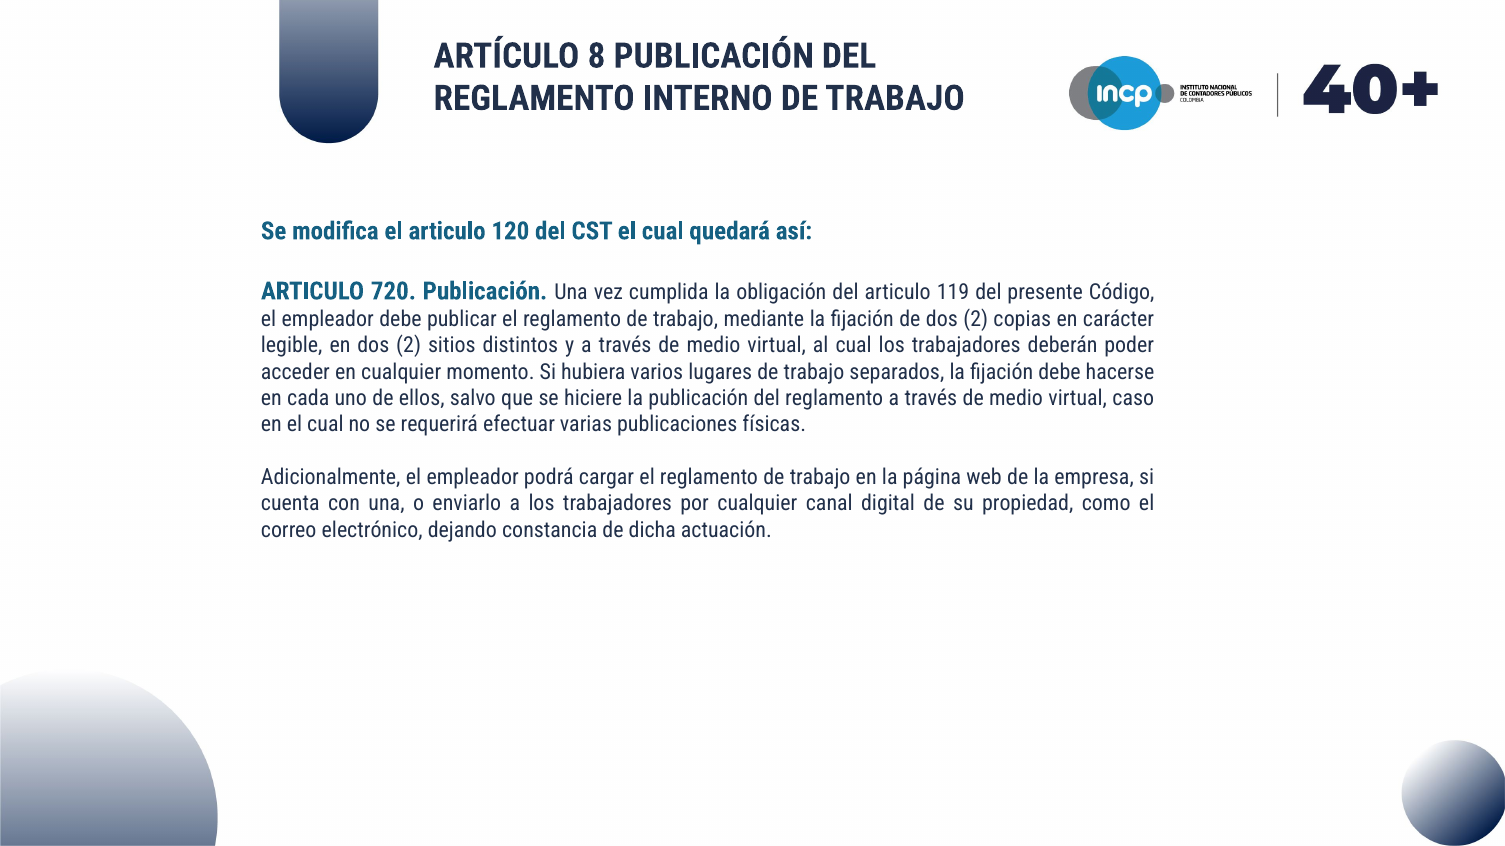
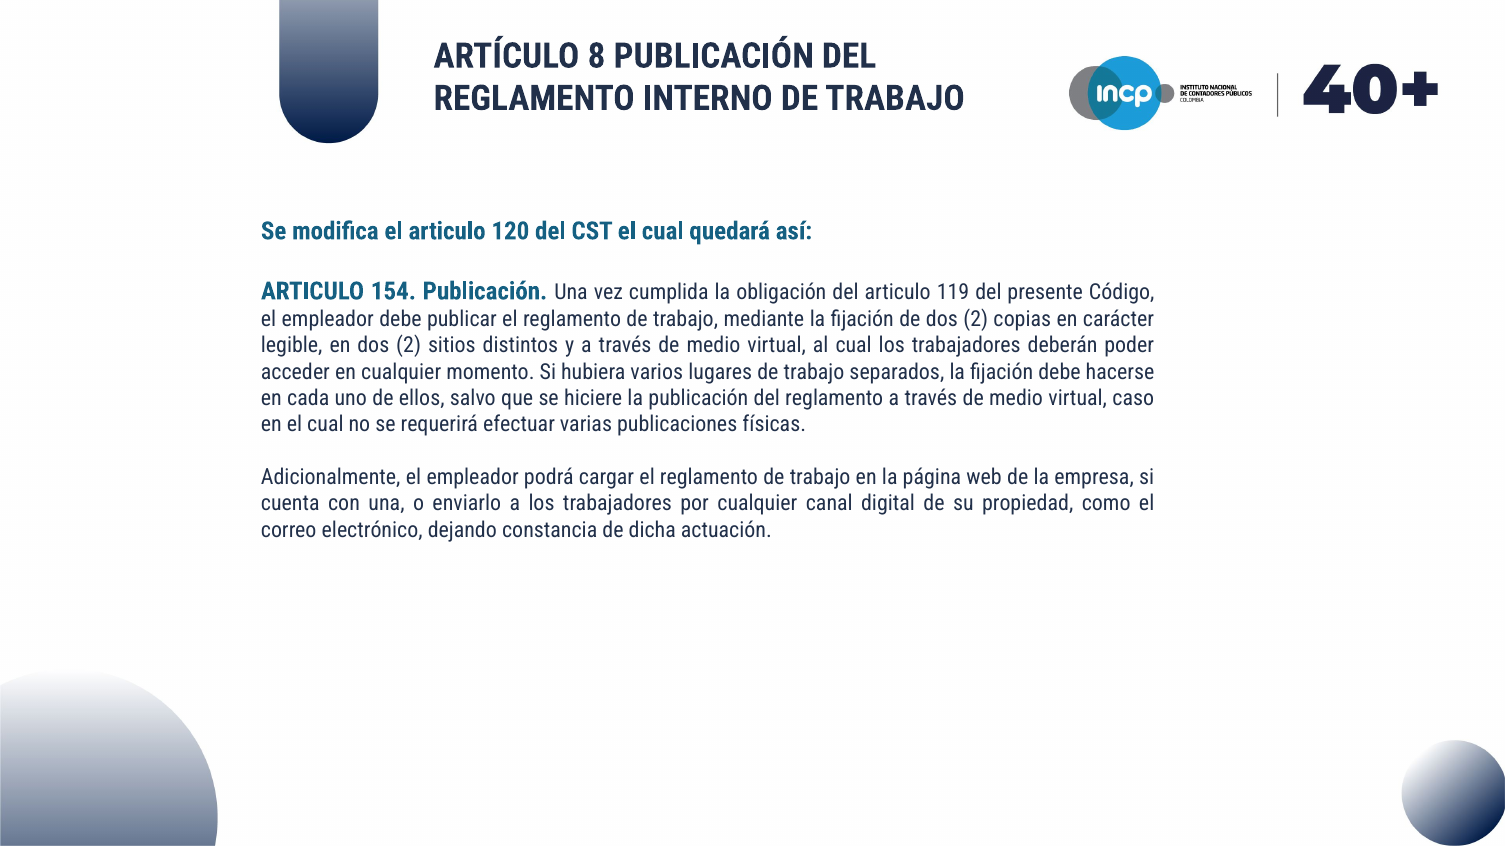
720: 720 -> 154 (393, 291)
